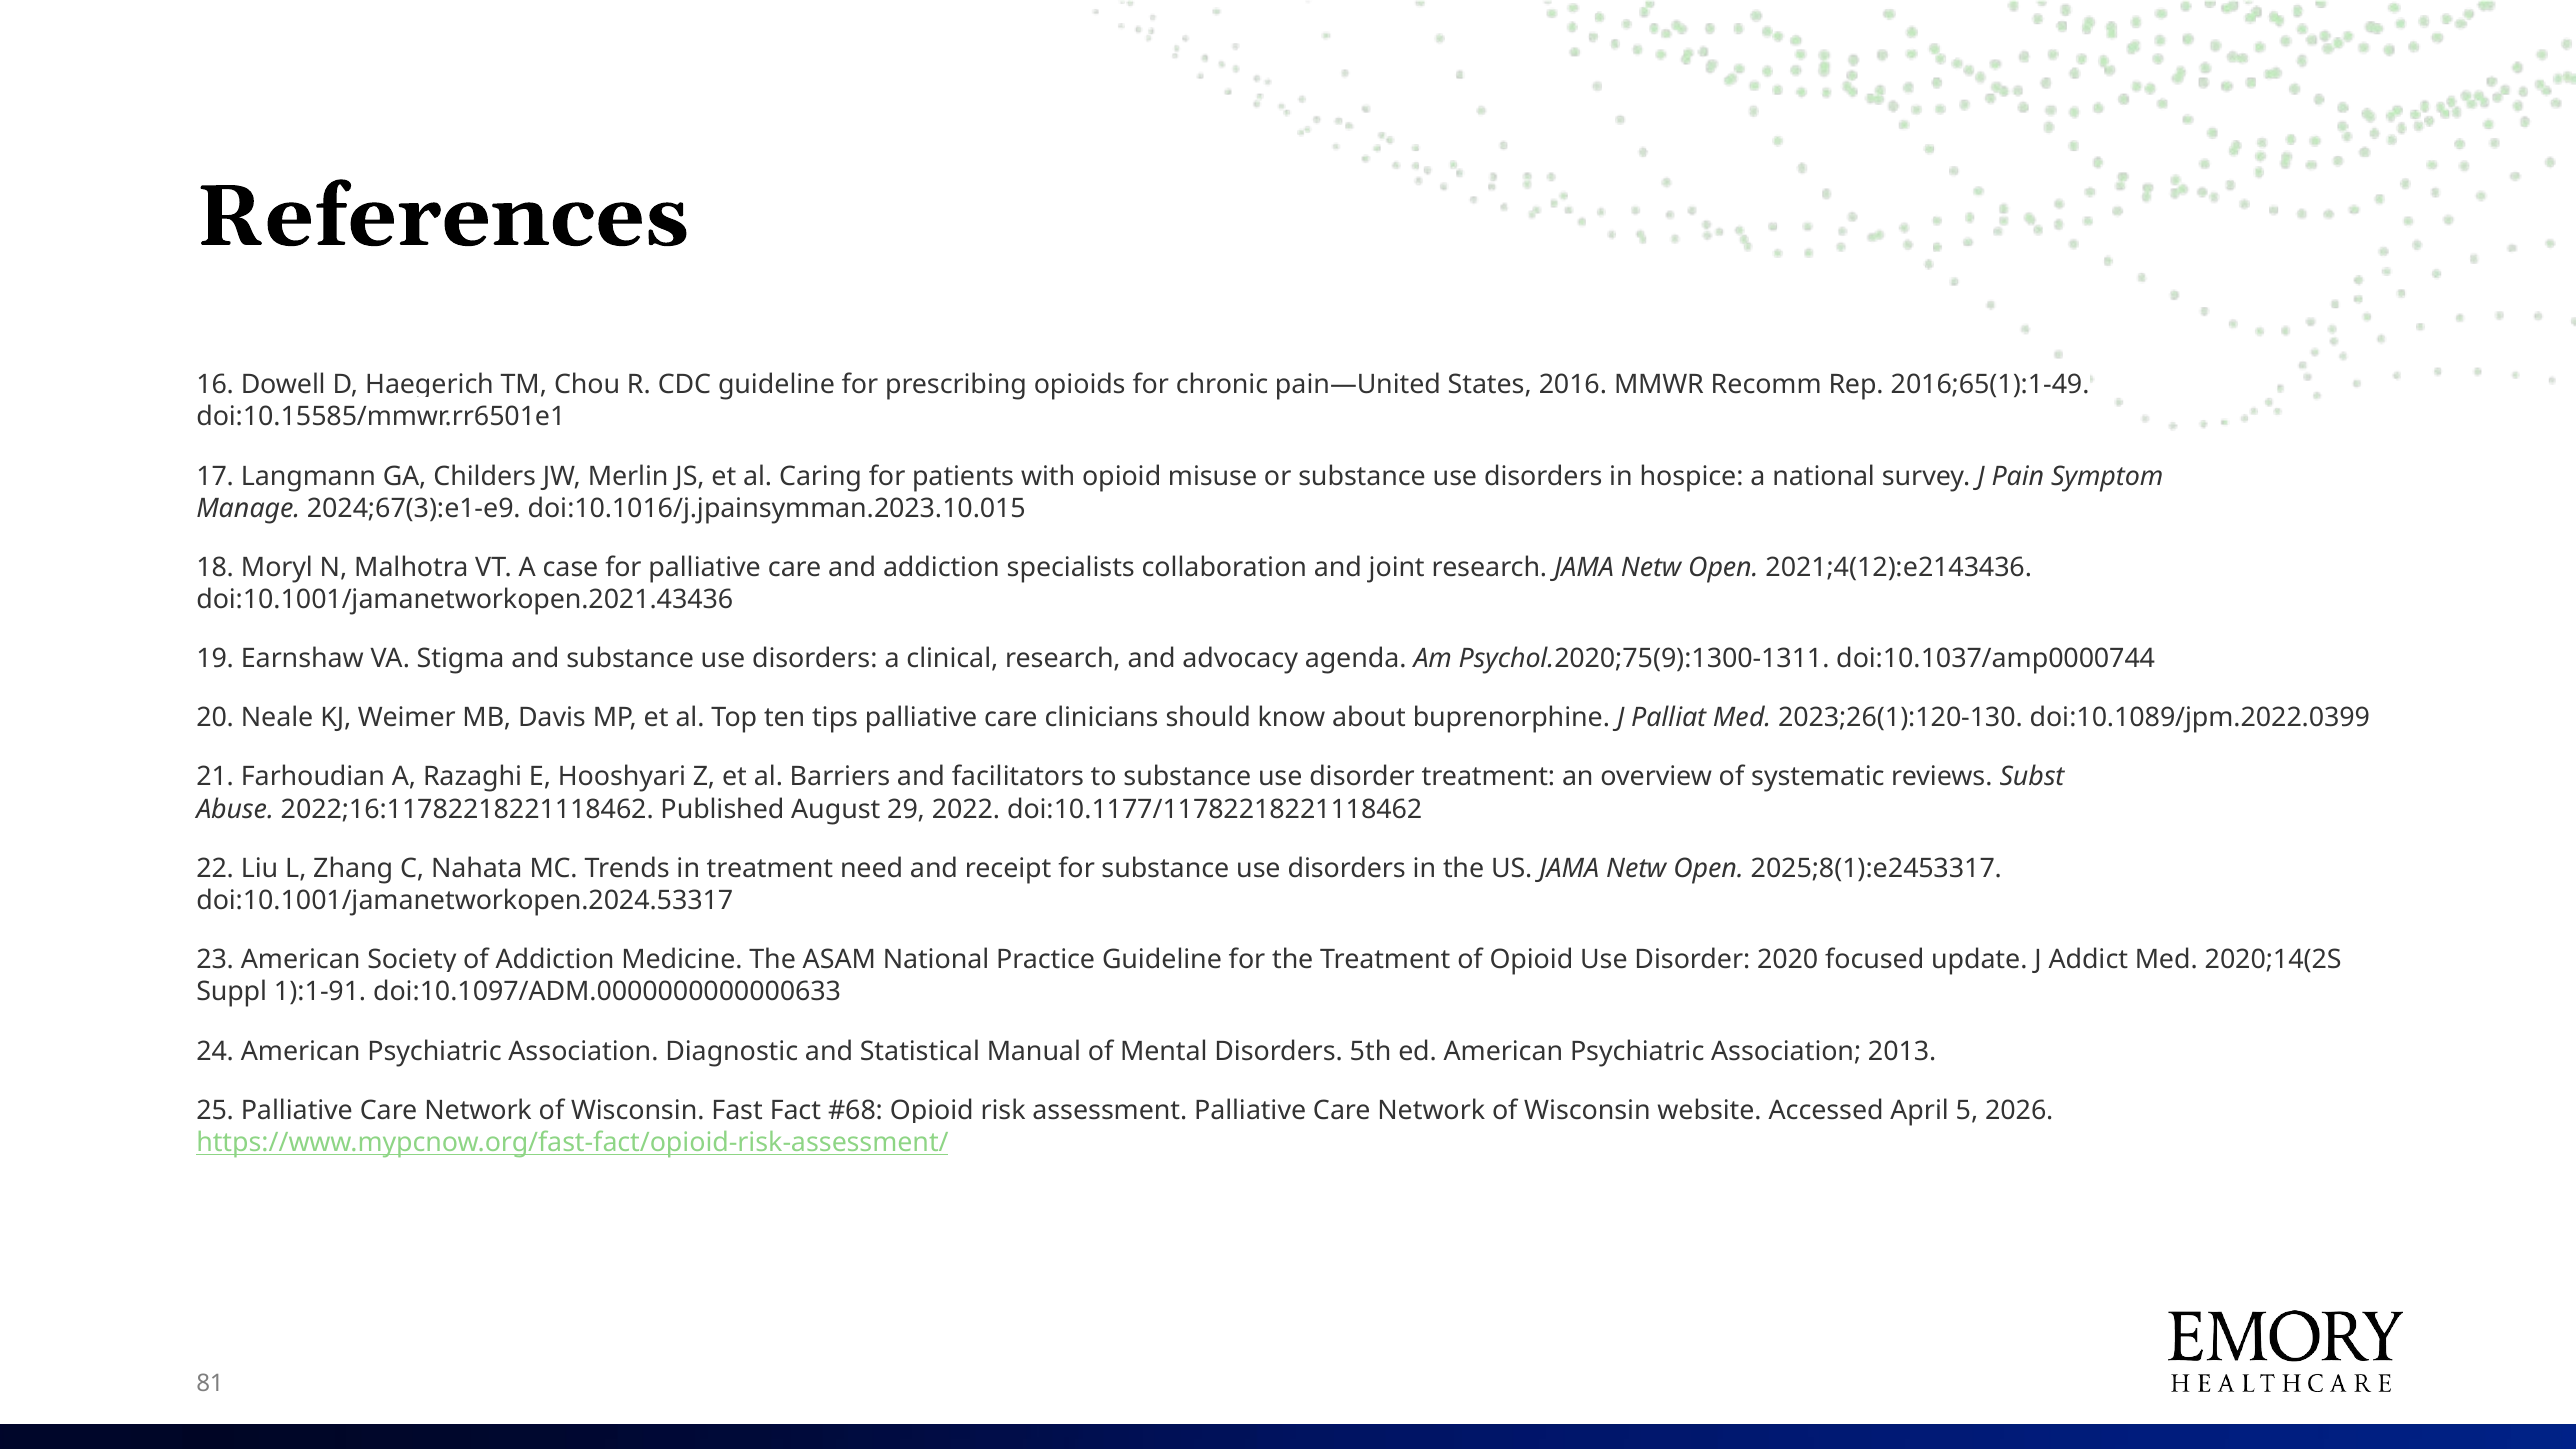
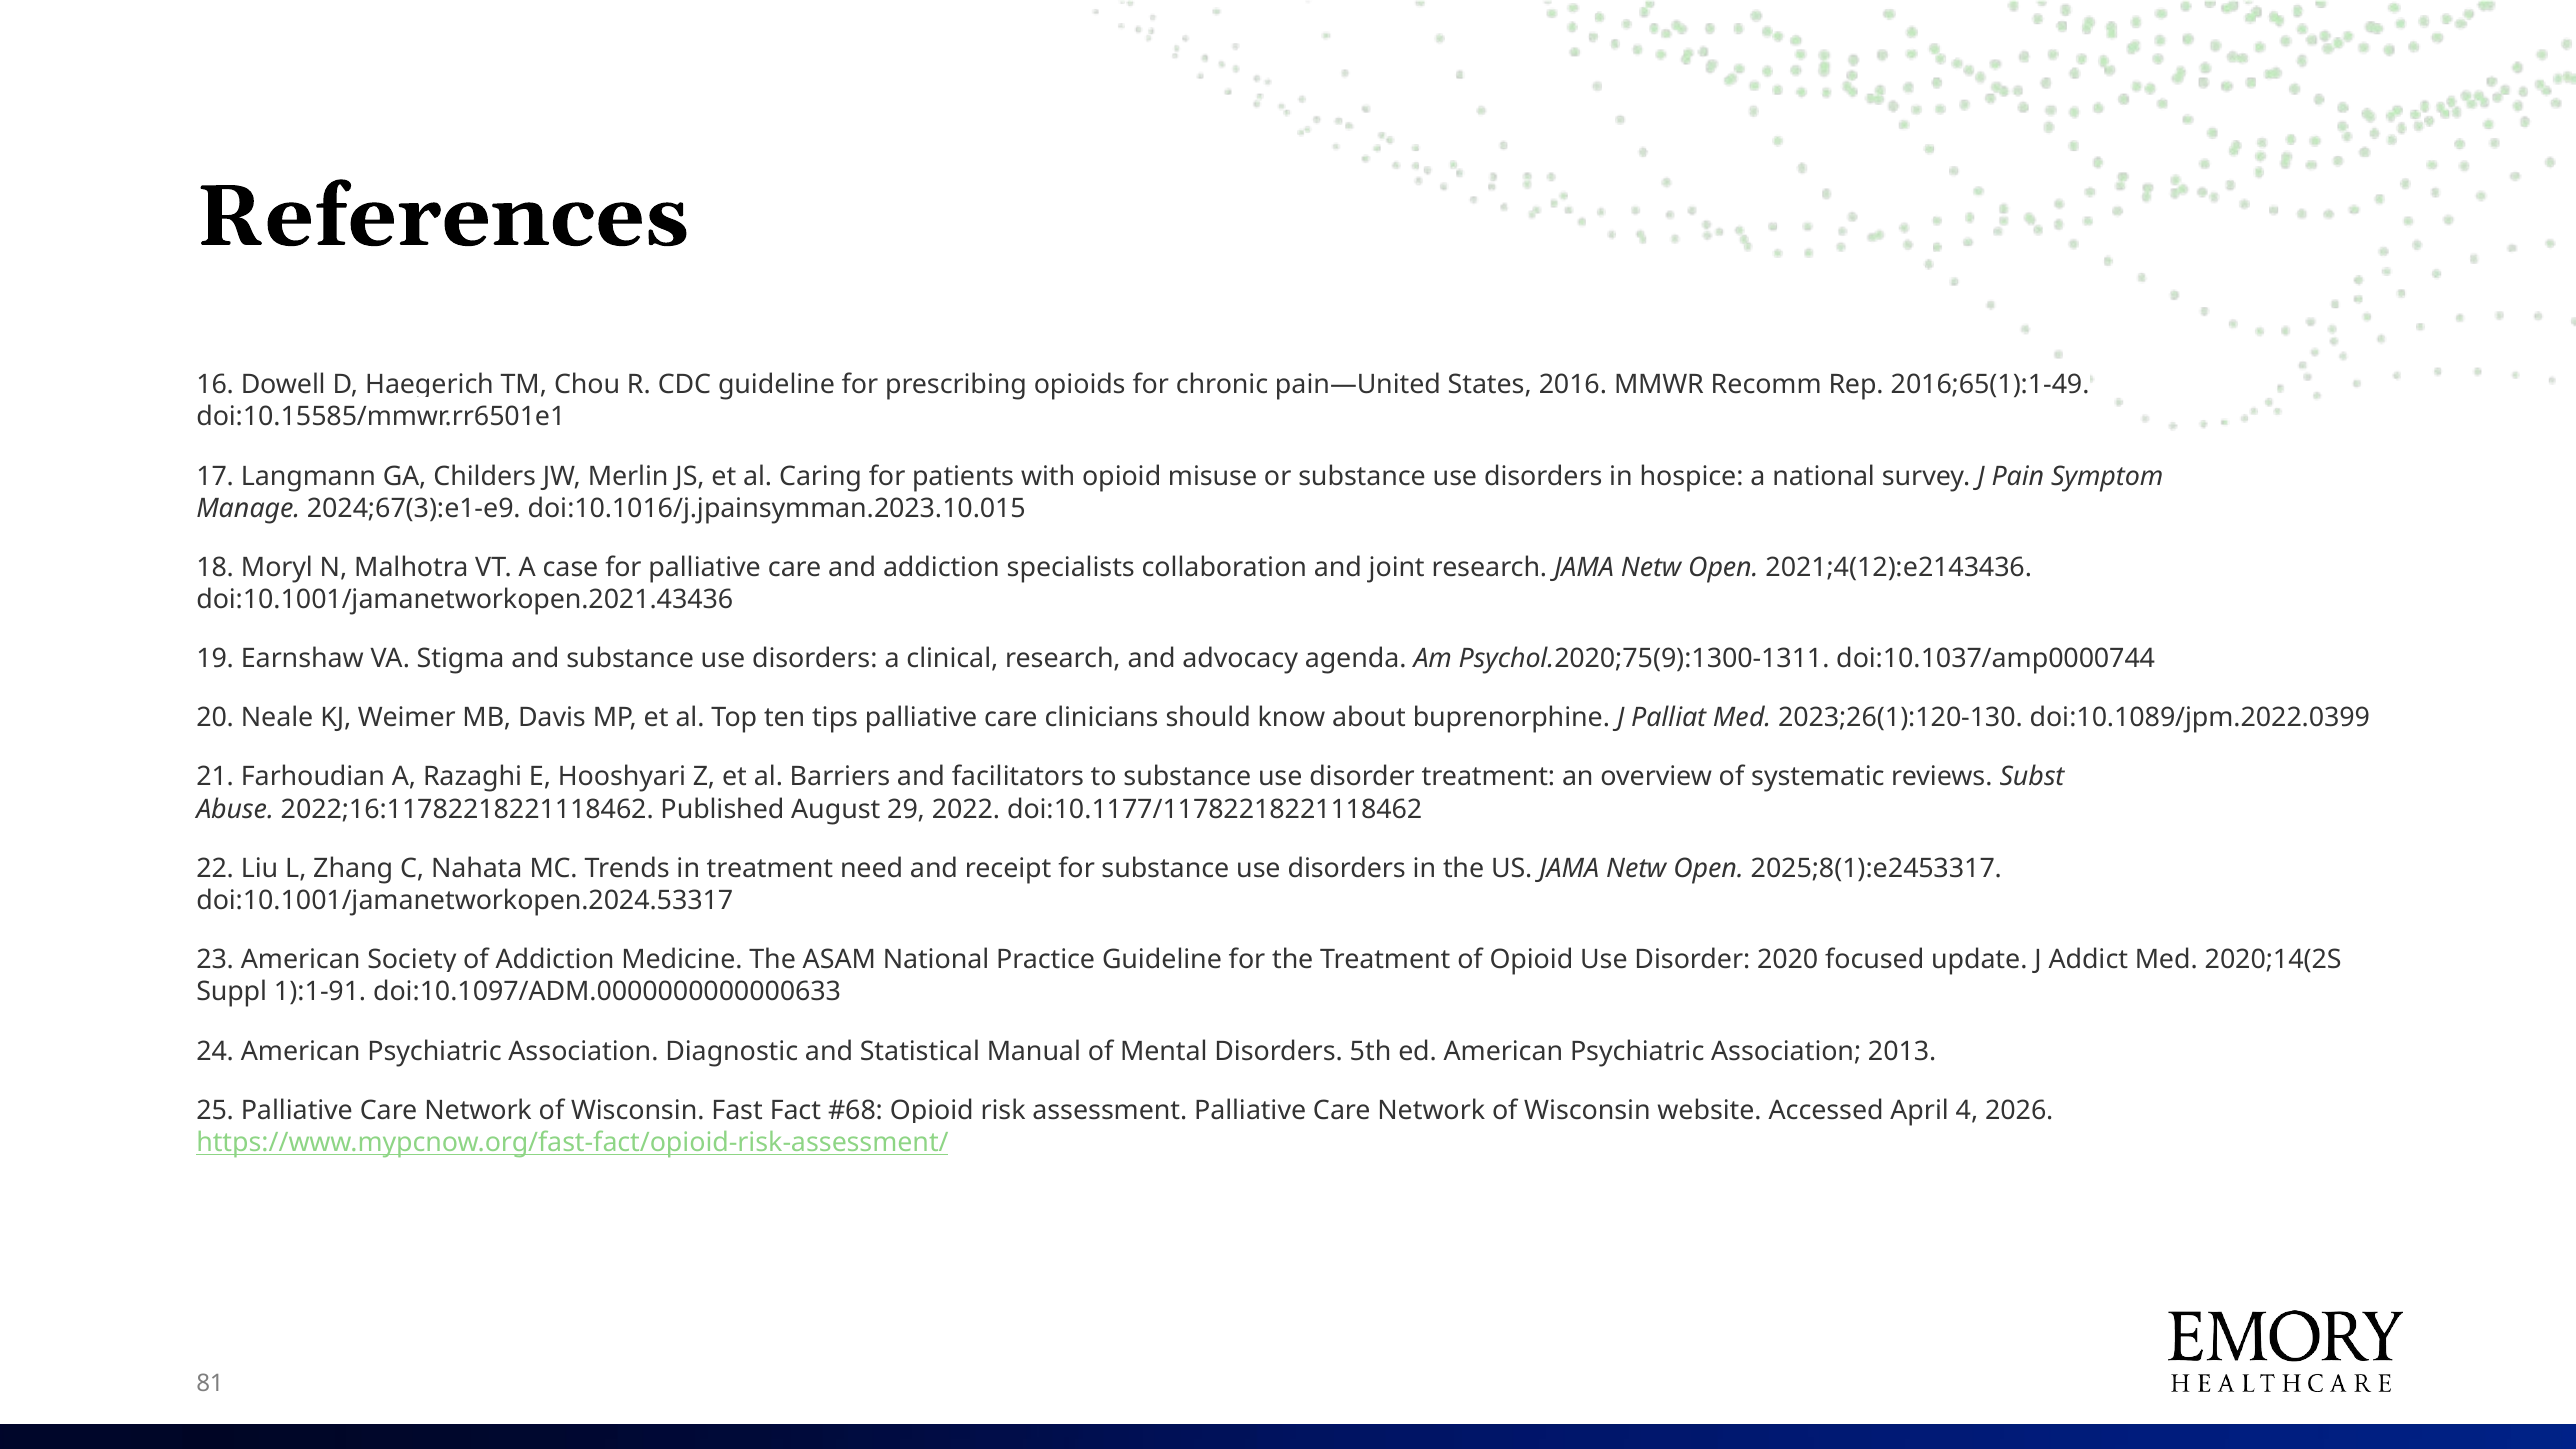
5: 5 -> 4 (1967, 1110)
